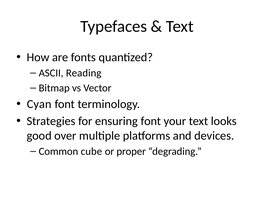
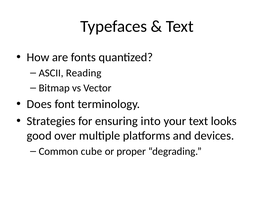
Cyan: Cyan -> Does (39, 104)
ensuring font: font -> into (151, 121)
